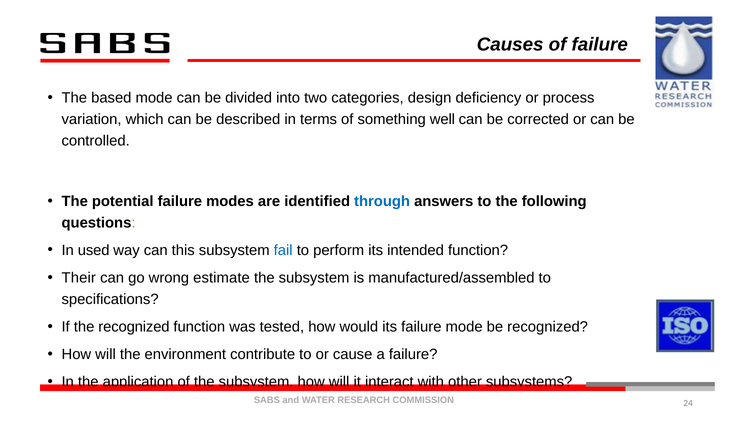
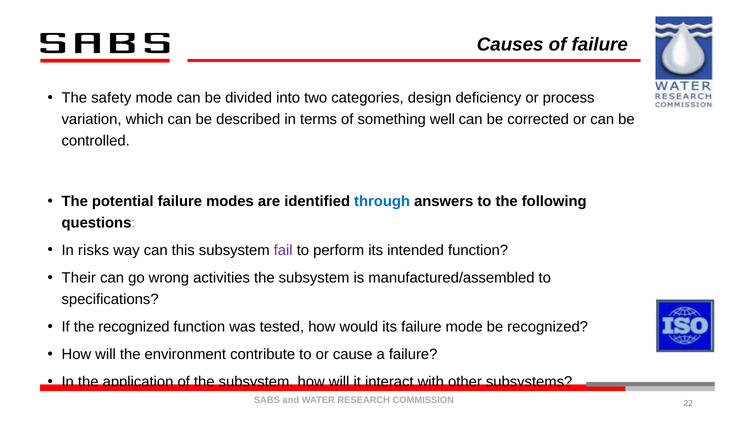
based: based -> safety (111, 98)
used: used -> risks (94, 250)
fail colour: blue -> purple (283, 250)
estimate: estimate -> activities (222, 278)
24: 24 -> 22 (688, 403)
